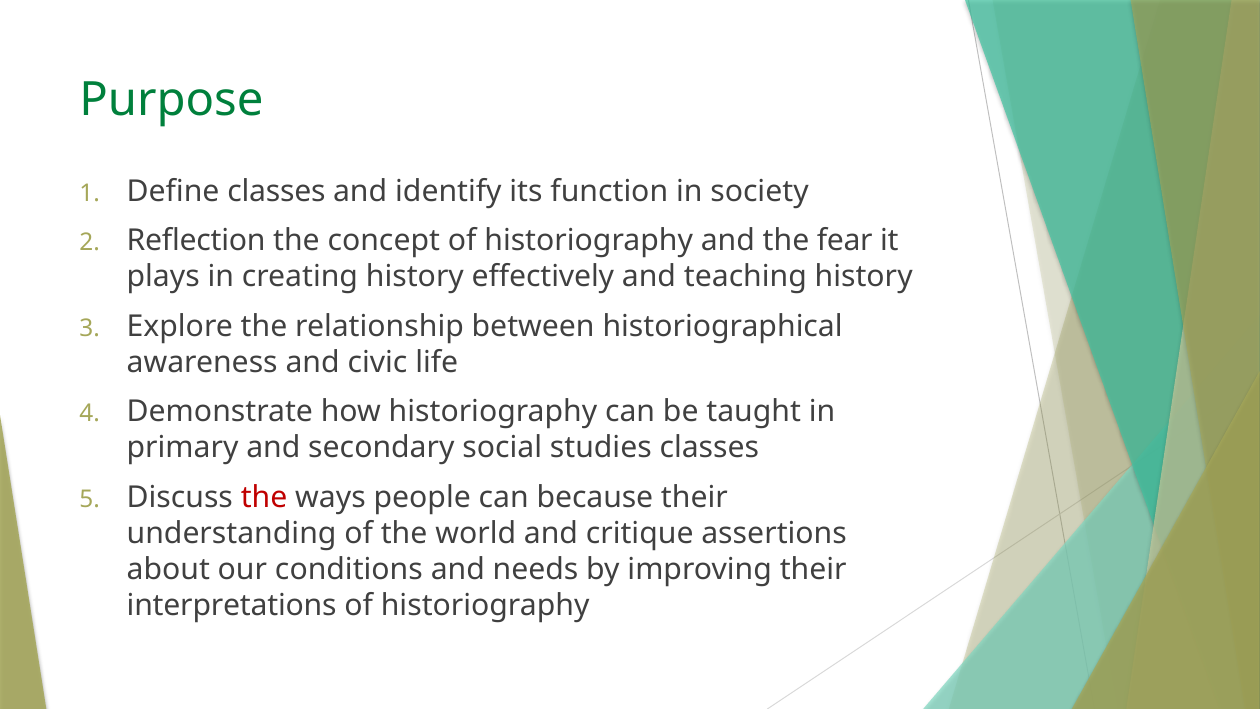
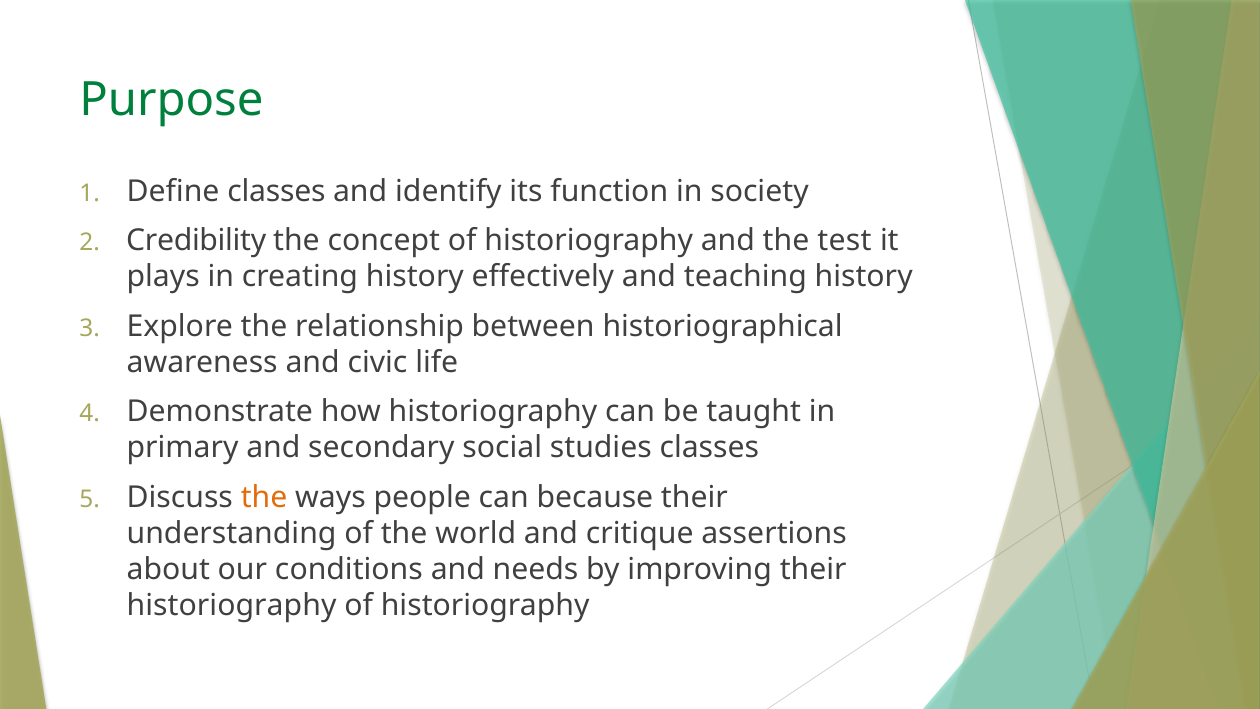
Reflection: Reflection -> Credibility (196, 240)
fear: fear -> test (844, 240)
the colour: red -> orange (264, 497)
interpretations: interpretations -> historiography (232, 606)
